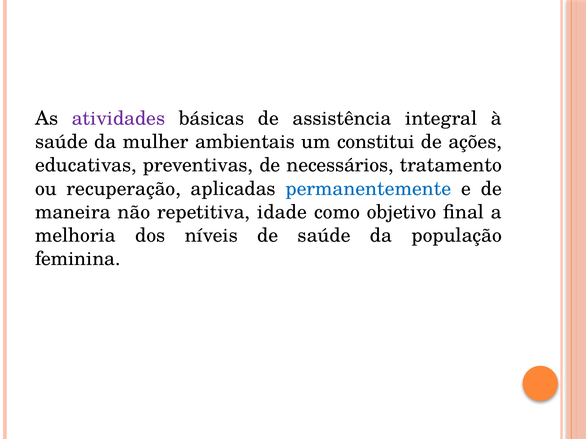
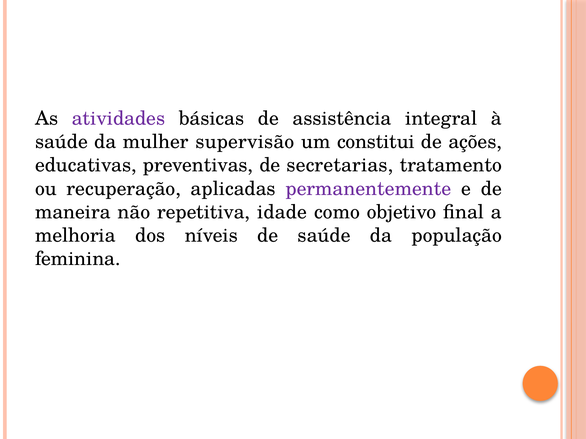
ambientais: ambientais -> supervisão (245, 142)
necessários: necessários -> secretarias (340, 165)
permanentemente colour: blue -> purple (368, 189)
